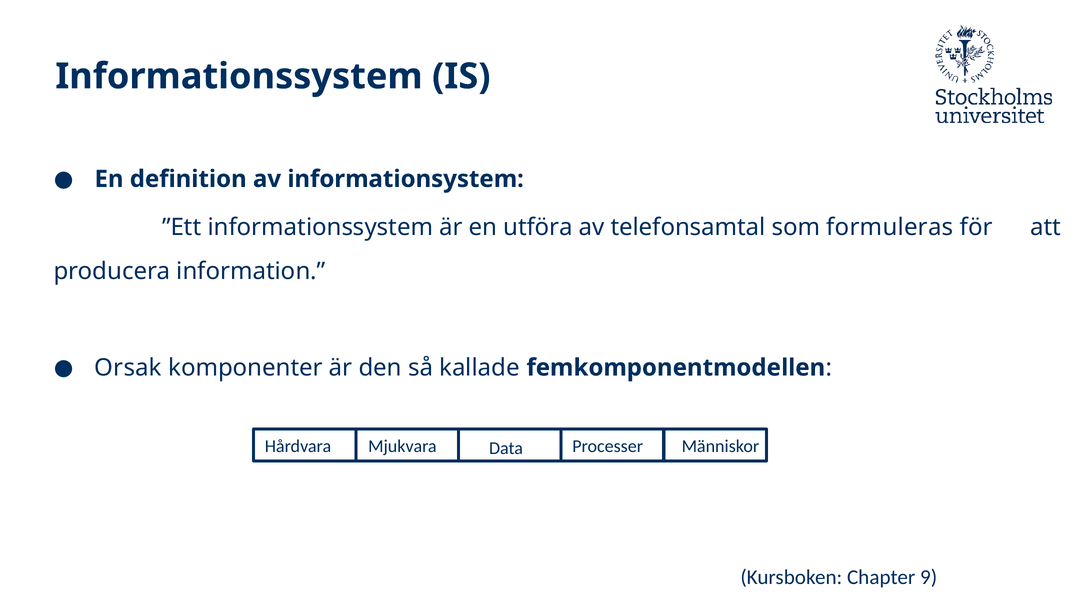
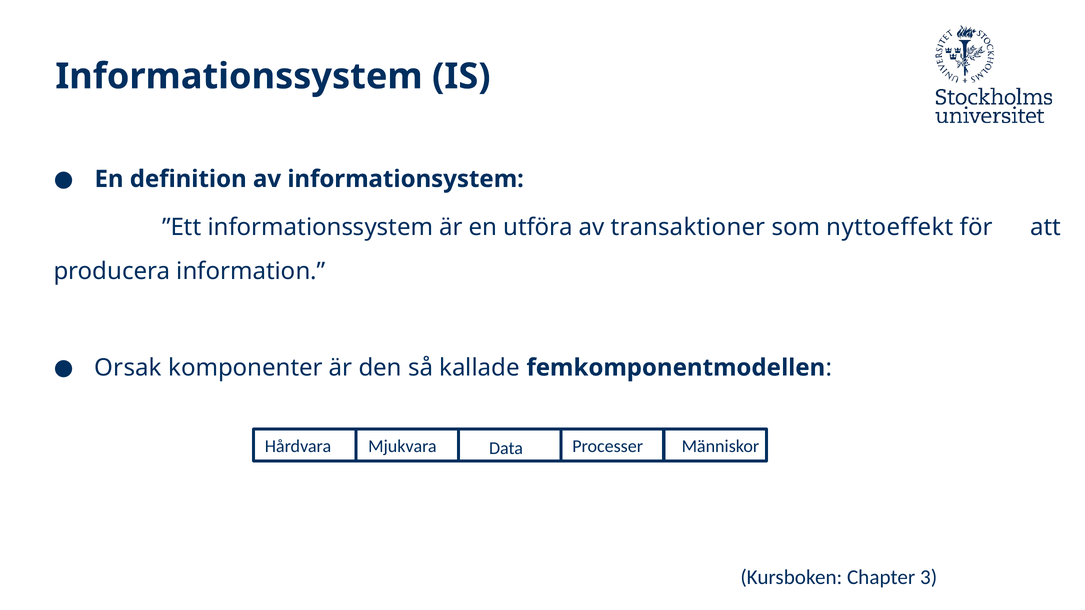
telefonsamtal: telefonsamtal -> transaktioner (688, 228)
formuleras: formuleras -> nyttoeffekt (890, 228)
9: 9 -> 3 (929, 578)
